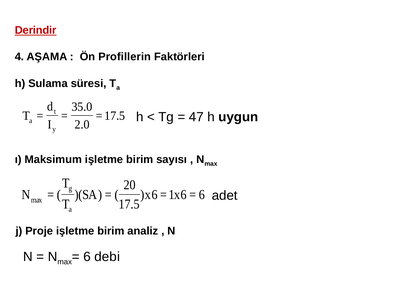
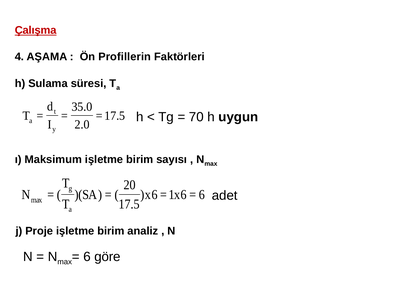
Derindir: Derindir -> Çalışma (36, 30)
47: 47 -> 70 (196, 117)
debi: debi -> göre (107, 256)
